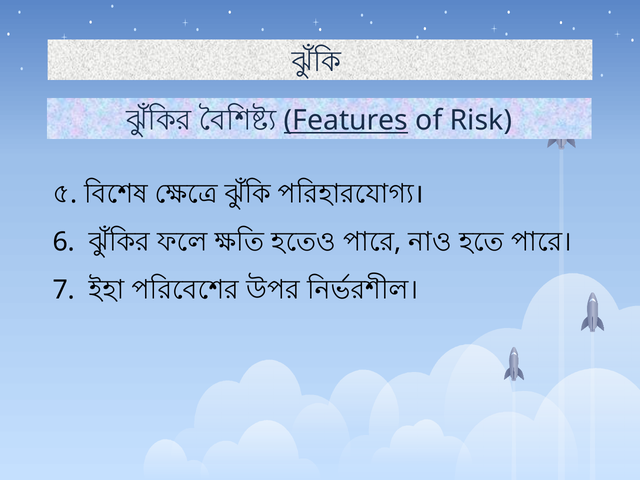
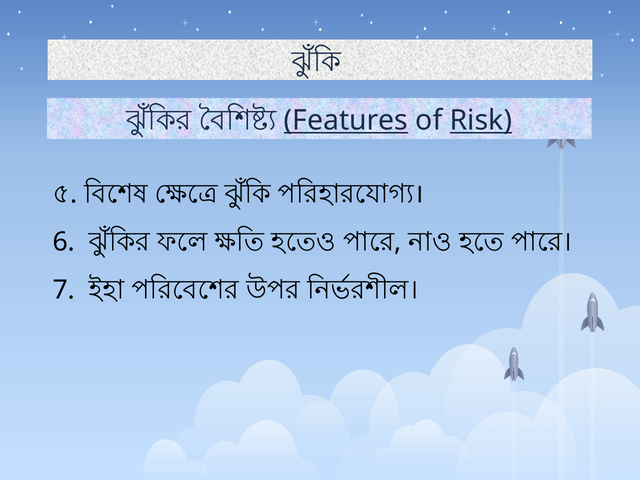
Risk underline: none -> present (481, 121)
